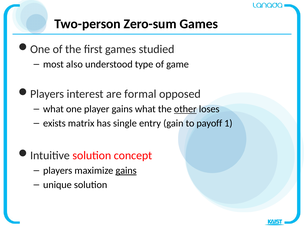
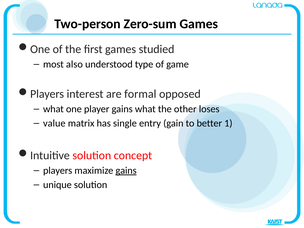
other underline: present -> none (185, 109)
exists: exists -> value (54, 123)
payoff: payoff -> better (209, 123)
